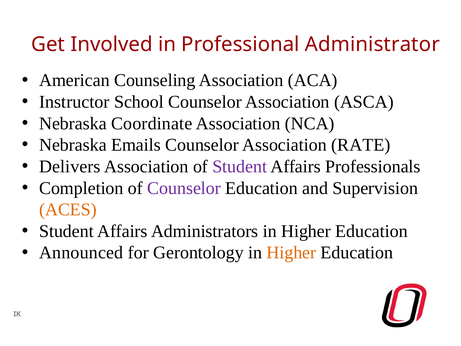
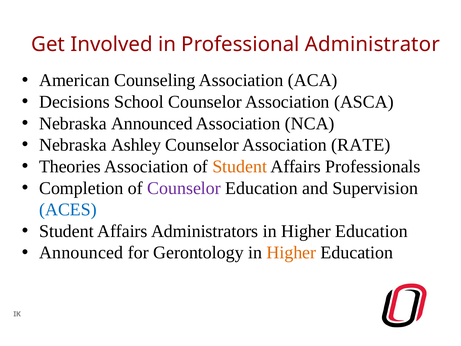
Instructor: Instructor -> Decisions (74, 102)
Nebraska Coordinate: Coordinate -> Announced (152, 123)
Emails: Emails -> Ashley (136, 145)
Delivers: Delivers -> Theories (70, 166)
Student colour: purple -> orange (240, 166)
ACES colour: orange -> blue (68, 210)
